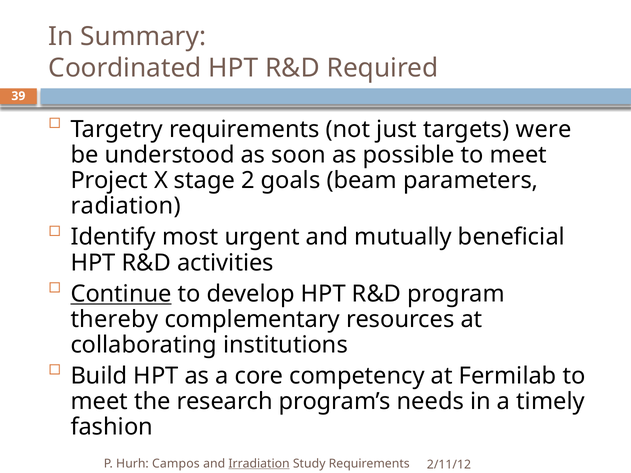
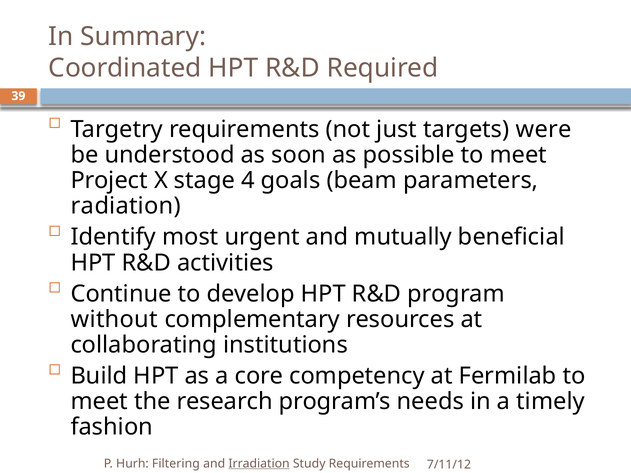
2: 2 -> 4 (248, 181)
Continue underline: present -> none (121, 294)
thereby: thereby -> without (114, 320)
Campos: Campos -> Filtering (176, 464)
2/11/12: 2/11/12 -> 7/11/12 (449, 465)
